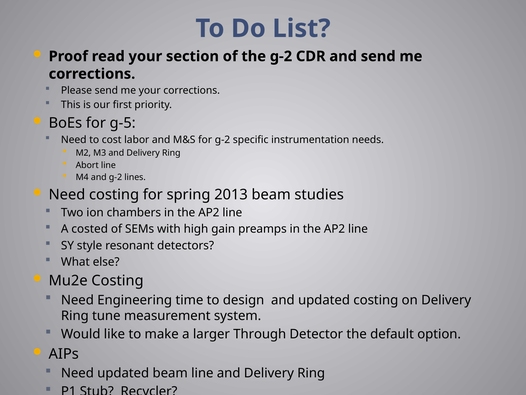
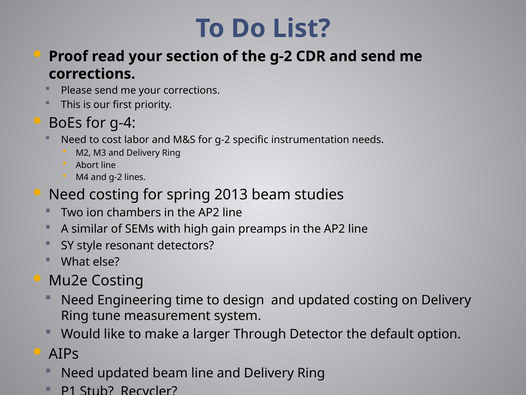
g-5: g-5 -> g-4 (123, 123)
costed: costed -> similar (90, 229)
